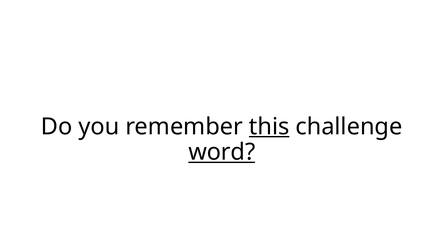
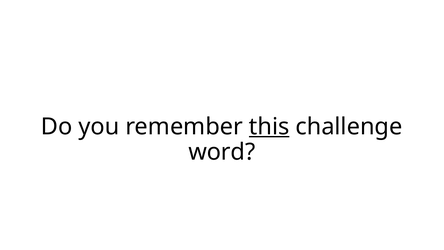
word underline: present -> none (222, 152)
